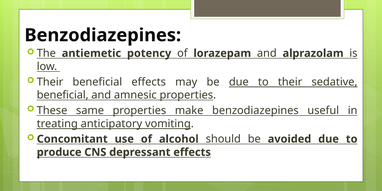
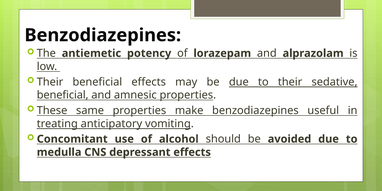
produce: produce -> medulla (59, 152)
